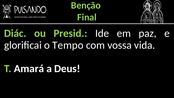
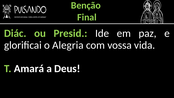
Tempo: Tempo -> Alegria (68, 45)
